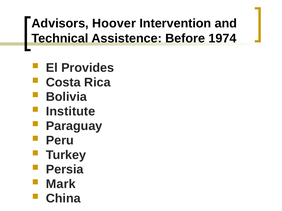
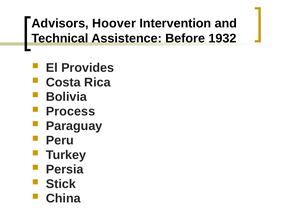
1974: 1974 -> 1932 (222, 38)
Institute: Institute -> Process (71, 112)
Mark: Mark -> Stick (61, 184)
